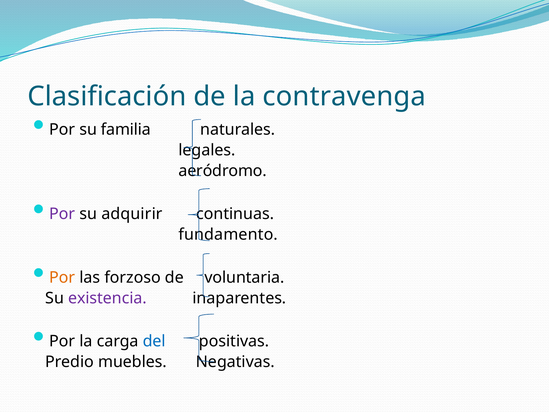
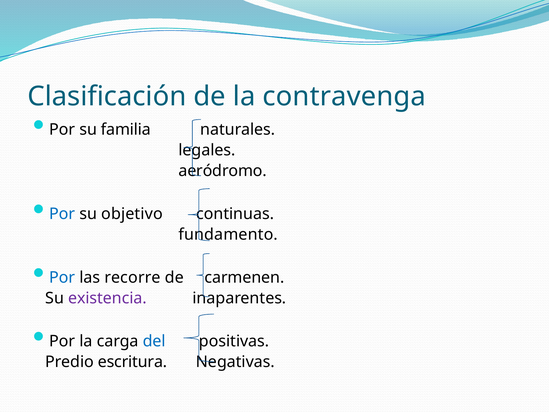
Por colour: purple -> blue (62, 214)
adquirir: adquirir -> objetivo (132, 214)
Por colour: orange -> blue (62, 278)
forzoso: forzoso -> recorre (132, 278)
voluntaria: voluntaria -> carmenen (244, 278)
muebles: muebles -> escritura (133, 362)
